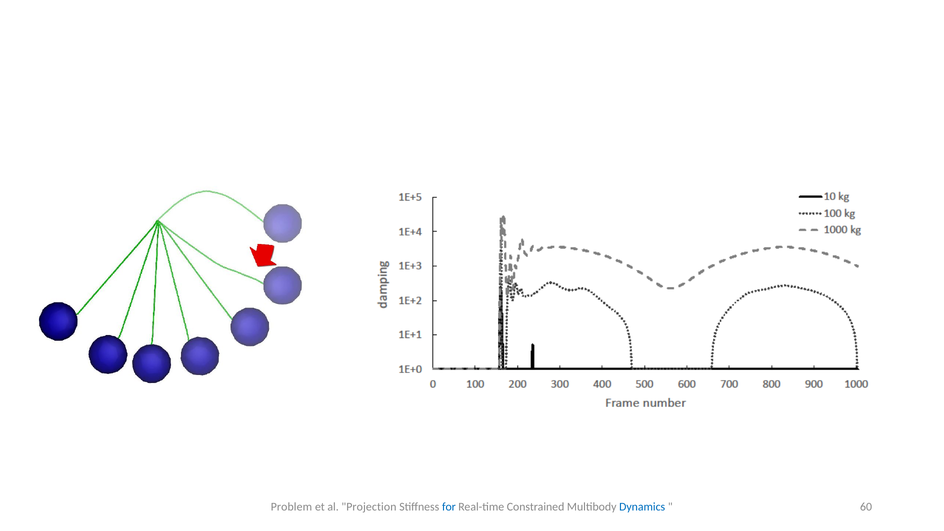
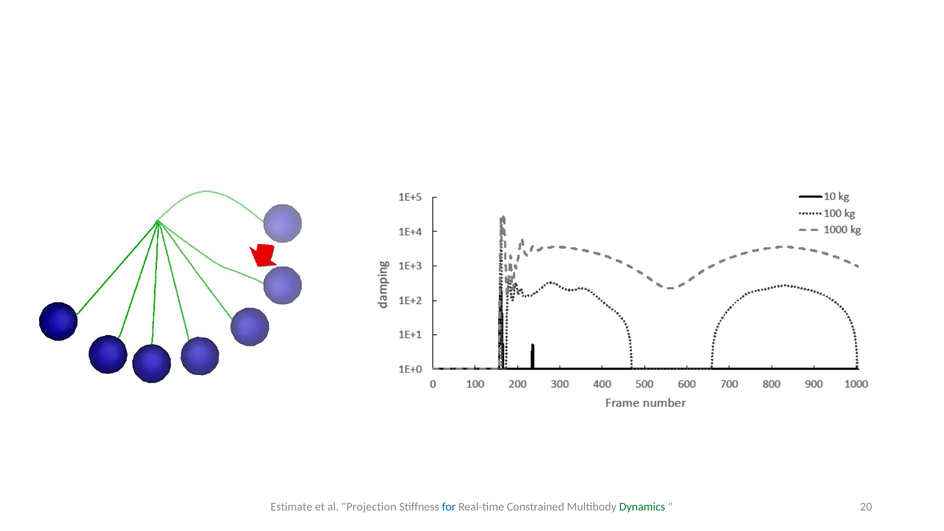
Problem: Problem -> Estimate (291, 507)
Dynamics colour: blue -> green (642, 507)
60: 60 -> 20 (866, 507)
